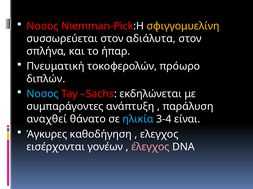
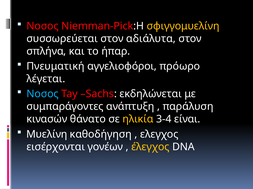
τοκοφερολών: τοκοφερολών -> αγγελιοφόροι (122, 67)
διπλών: διπλών -> λέγεται (46, 79)
αναχθεί: αναχθεί -> κινασών (47, 120)
ηλικία colour: light blue -> yellow (138, 120)
Άγκυρες: Άγκυρες -> Μυελίνη (47, 135)
έλεγχος colour: pink -> yellow (150, 147)
